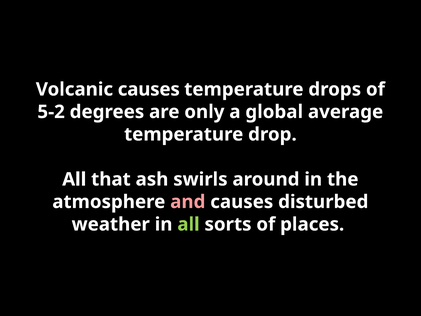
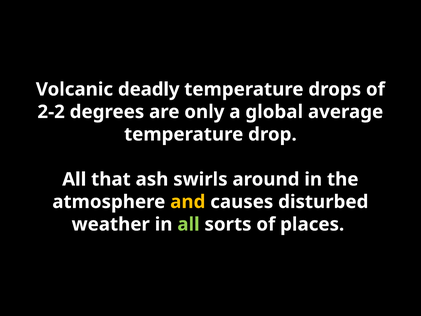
Volcanic causes: causes -> deadly (149, 89)
5-2: 5-2 -> 2-2 (51, 112)
and colour: pink -> yellow (188, 202)
